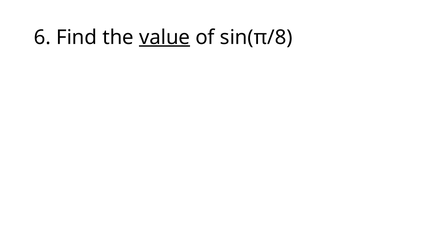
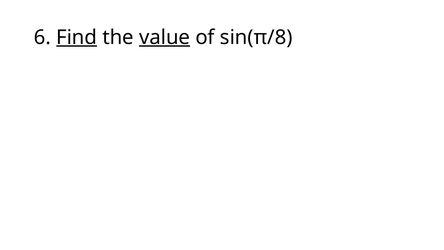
Find underline: none -> present (77, 37)
